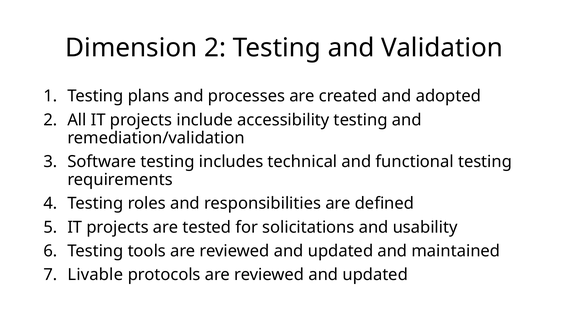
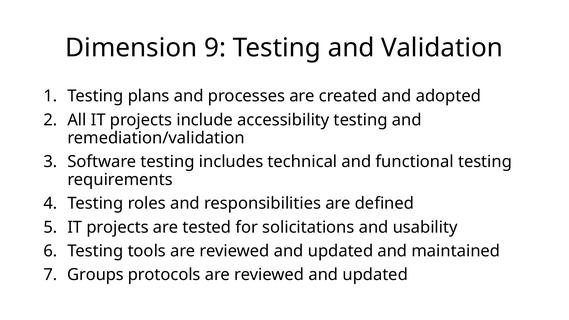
Dimension 2: 2 -> 9 (215, 48)
Livable: Livable -> Groups (95, 275)
